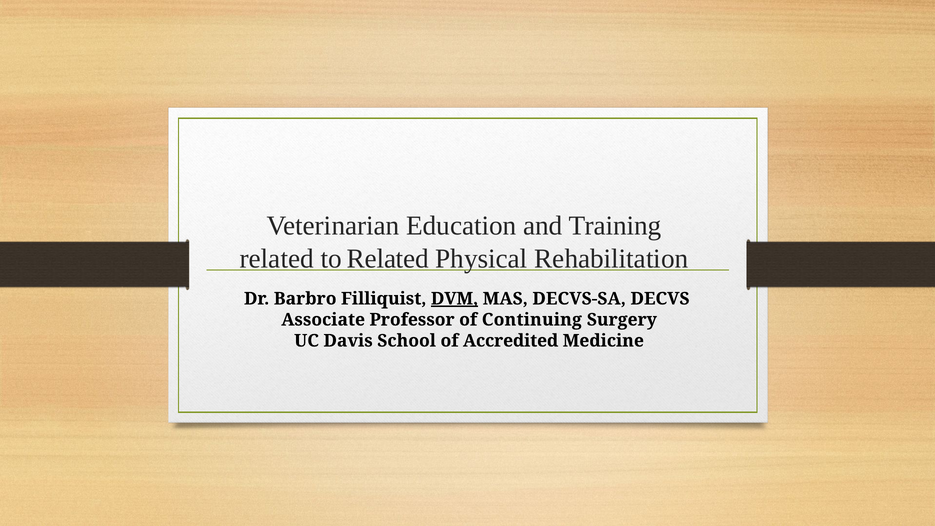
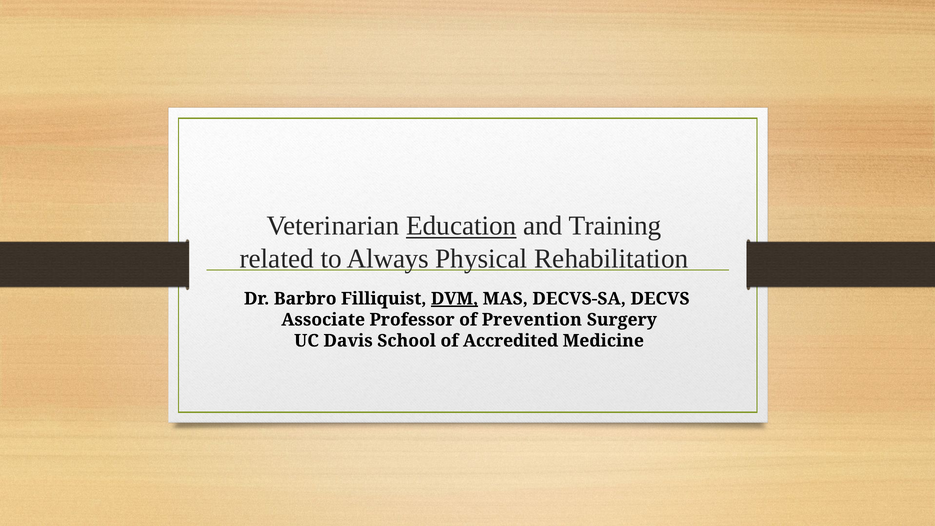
Education underline: none -> present (461, 226)
to Related: Related -> Always (388, 259)
Continuing: Continuing -> Prevention (532, 320)
